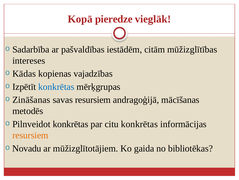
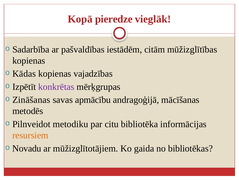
intereses: intereses -> kopienas (29, 60)
konkrētas colour: blue -> purple (56, 86)
savas resursiem: resursiem -> apmācību (93, 99)
Pilnveidot konkrētas: konkrētas -> metodiku (70, 124)
citu konkrētas: konkrētas -> bibliotēka (139, 124)
